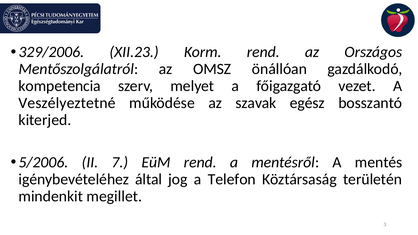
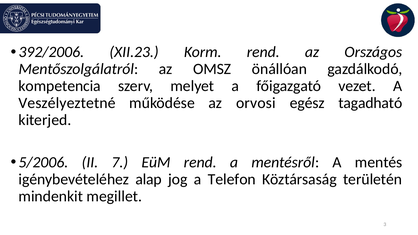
329/2006: 329/2006 -> 392/2006 (51, 52)
szavak: szavak -> orvosi (256, 103)
bosszantó: bosszantó -> tagadható (370, 103)
által: által -> alap (149, 179)
